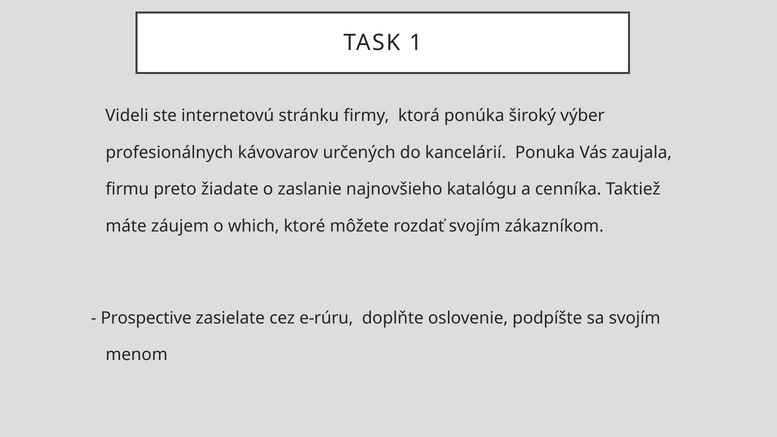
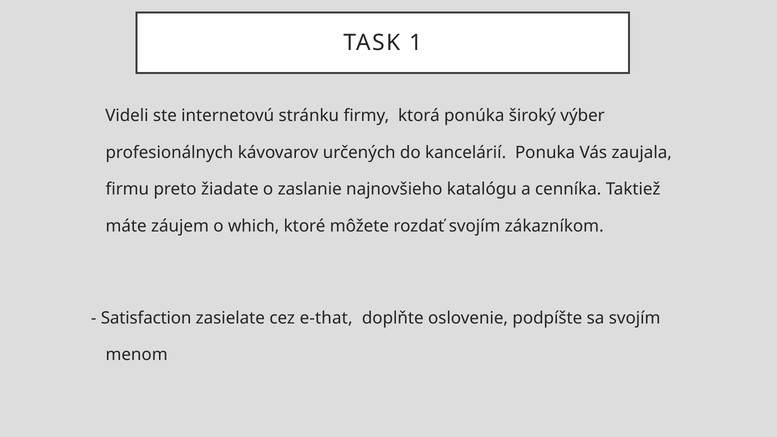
Prospective: Prospective -> Satisfaction (146, 318)
e-rúru: e-rúru -> e-that (326, 318)
